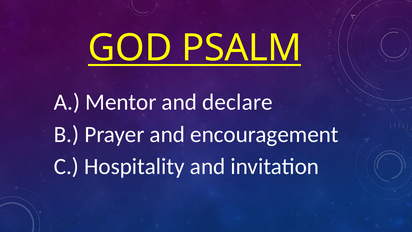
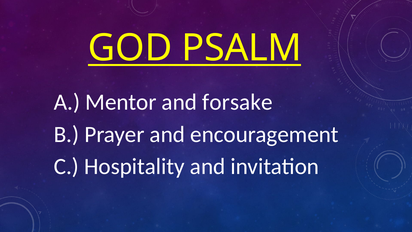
declare: declare -> forsake (238, 102)
